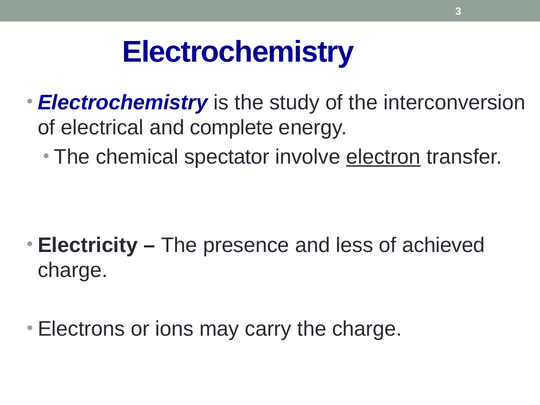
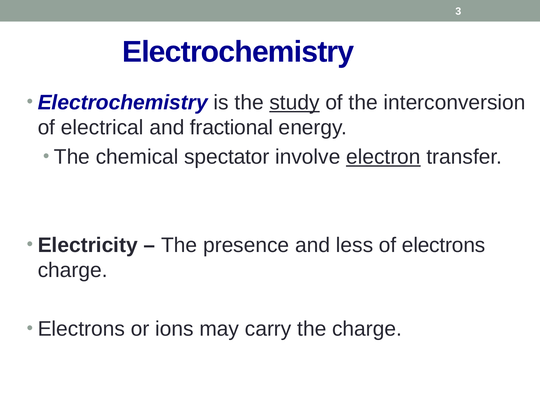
study underline: none -> present (295, 103)
complete: complete -> fractional (232, 128)
of achieved: achieved -> electrons (444, 245)
